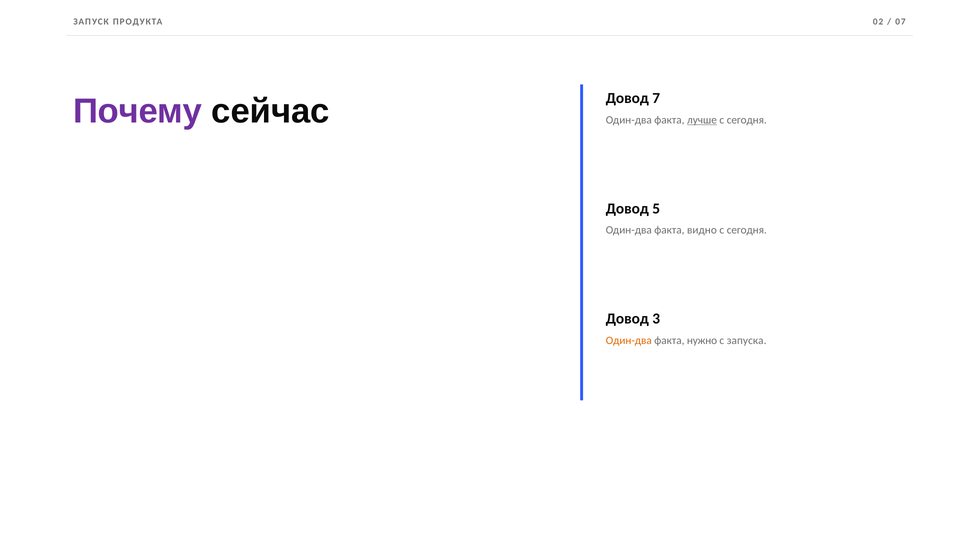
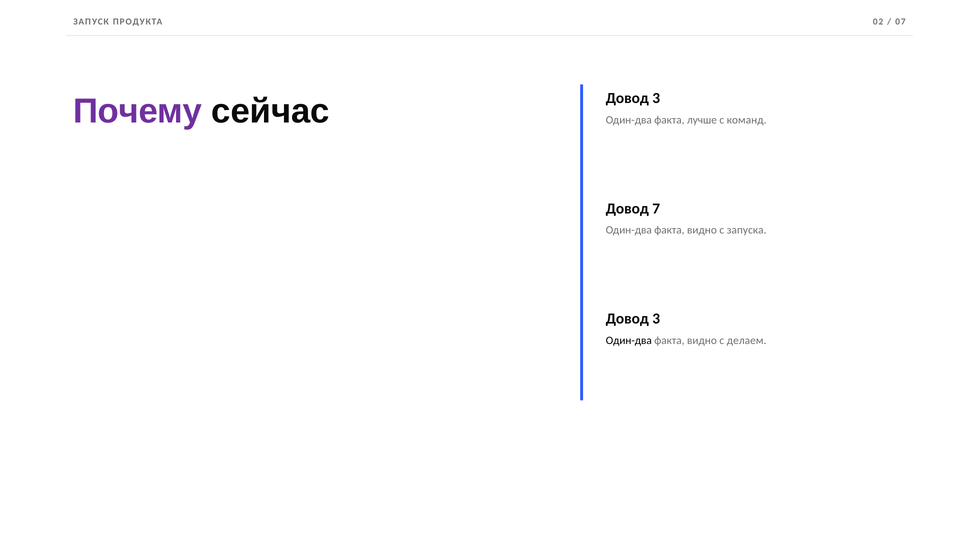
сейчас Довод 7: 7 -> 3 (656, 98)
лучше underline: present -> none (702, 120)
сегодня: сегодня -> команд (747, 120)
5: 5 -> 7 (656, 208)
сегодня: сегодня -> запуска (747, 230)
Один-два colour: orange -> black (629, 340)
нужно: нужно -> видно (702, 340)
запуска: запуска -> делаем (747, 340)
